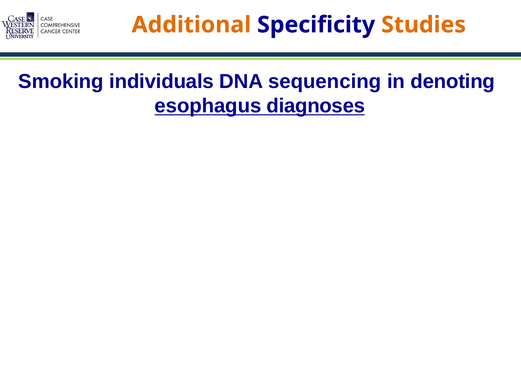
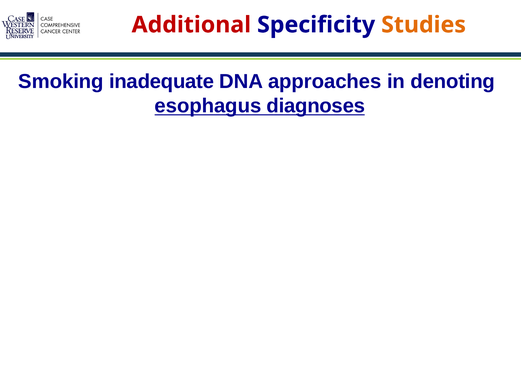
Additional colour: orange -> red (191, 25)
individuals: individuals -> inadequate (162, 82)
sequencing: sequencing -> approaches (325, 82)
